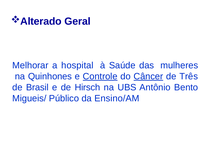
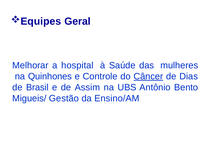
Alterado: Alterado -> Equipes (41, 21)
Controle underline: present -> none (100, 76)
Três: Três -> Dias (189, 76)
Hirsch: Hirsch -> Assim (87, 87)
Público: Público -> Gestão (64, 98)
